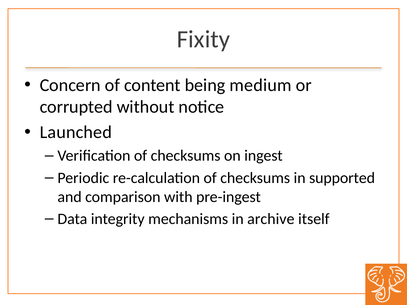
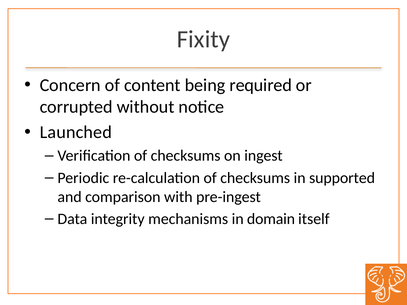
medium: medium -> required (261, 85)
archive: archive -> domain (271, 219)
